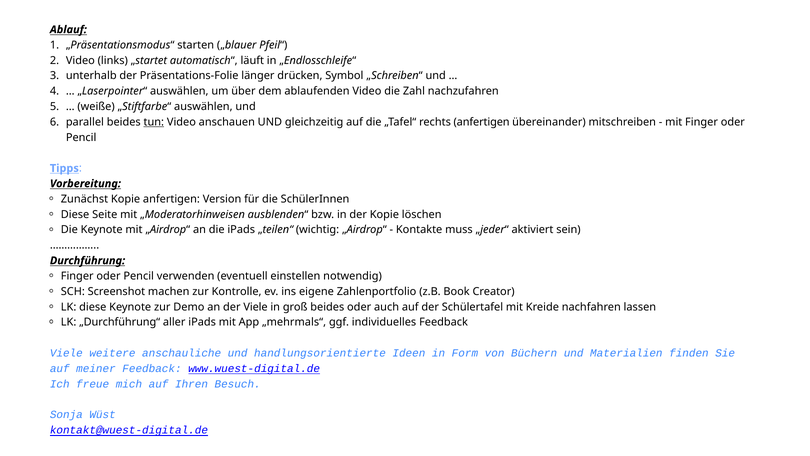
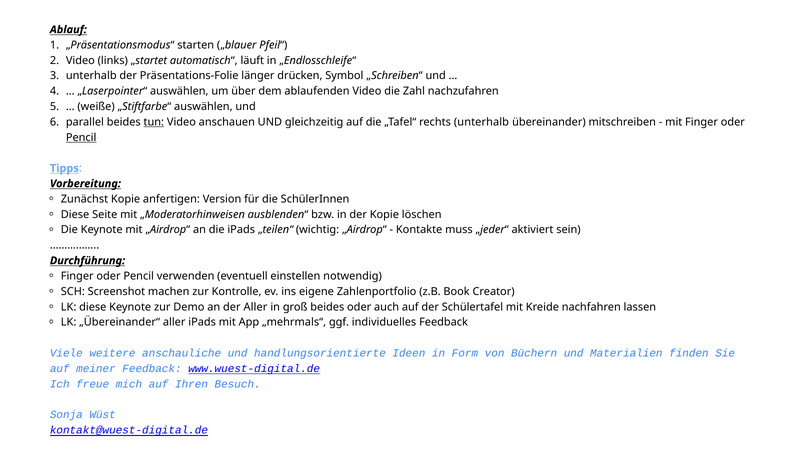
rechts anfertigen: anfertigen -> unterhalb (481, 122)
Pencil underline: none -> present (81, 137)
der Viele: Viele -> Aller (255, 307)
„Durchführung“: „Durchführung“ -> „Übereinander“ (120, 322)
